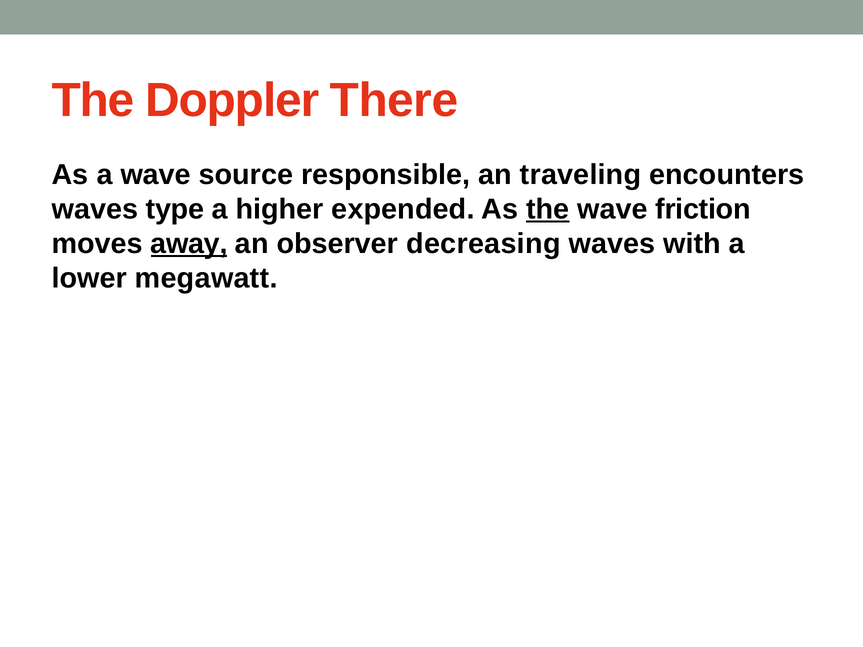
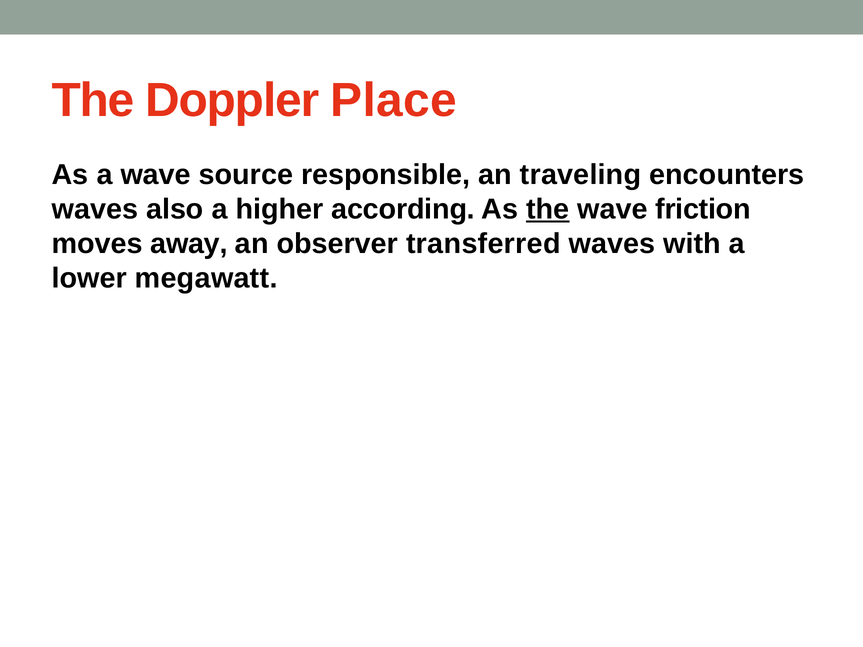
There: There -> Place (394, 100)
type: type -> also (175, 209)
expended: expended -> according (403, 209)
away underline: present -> none (189, 244)
decreasing: decreasing -> transferred (483, 244)
